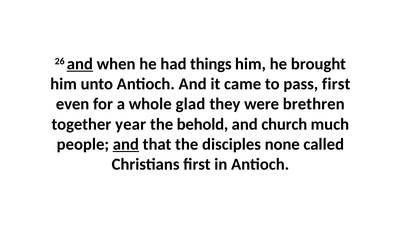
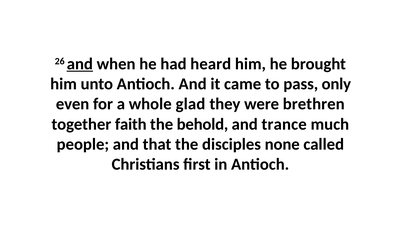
things: things -> heard (211, 64)
pass first: first -> only (336, 84)
year: year -> faith (131, 124)
church: church -> trance (284, 124)
and underline: present -> none (126, 144)
